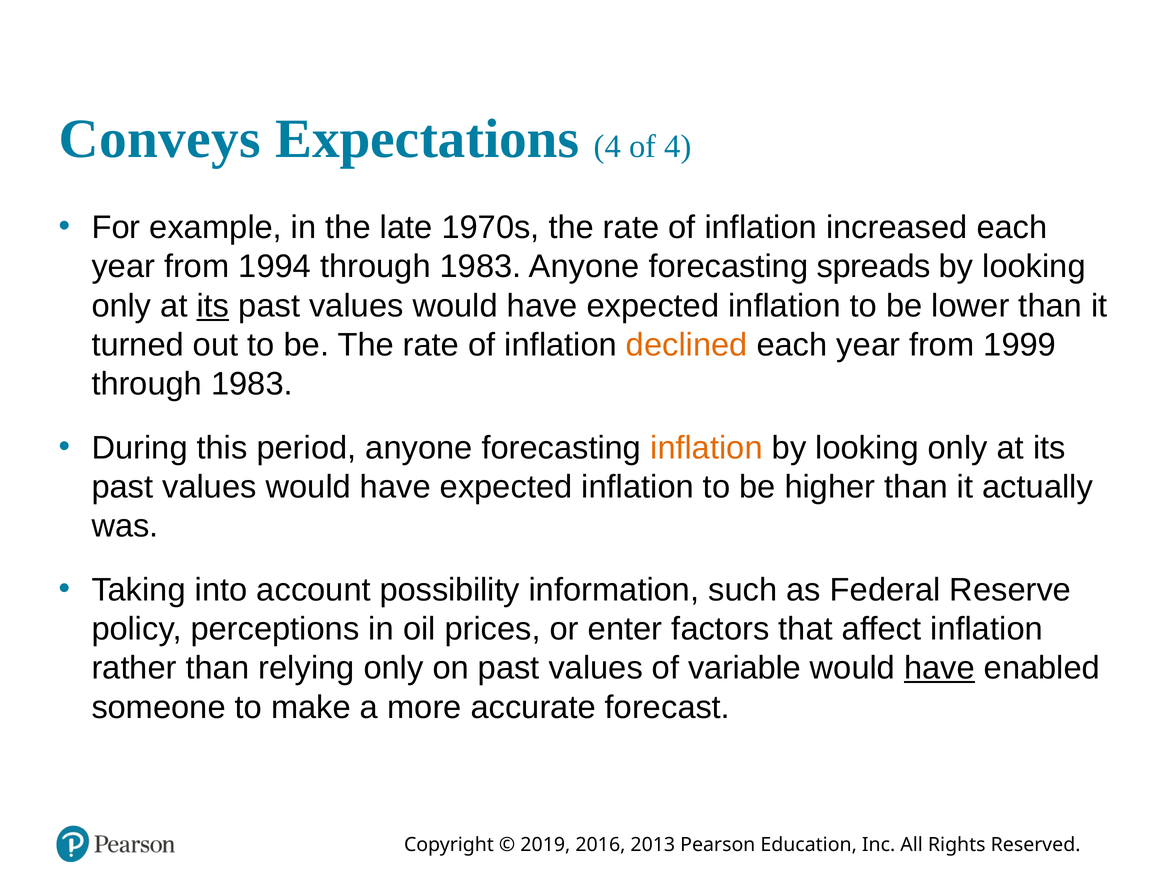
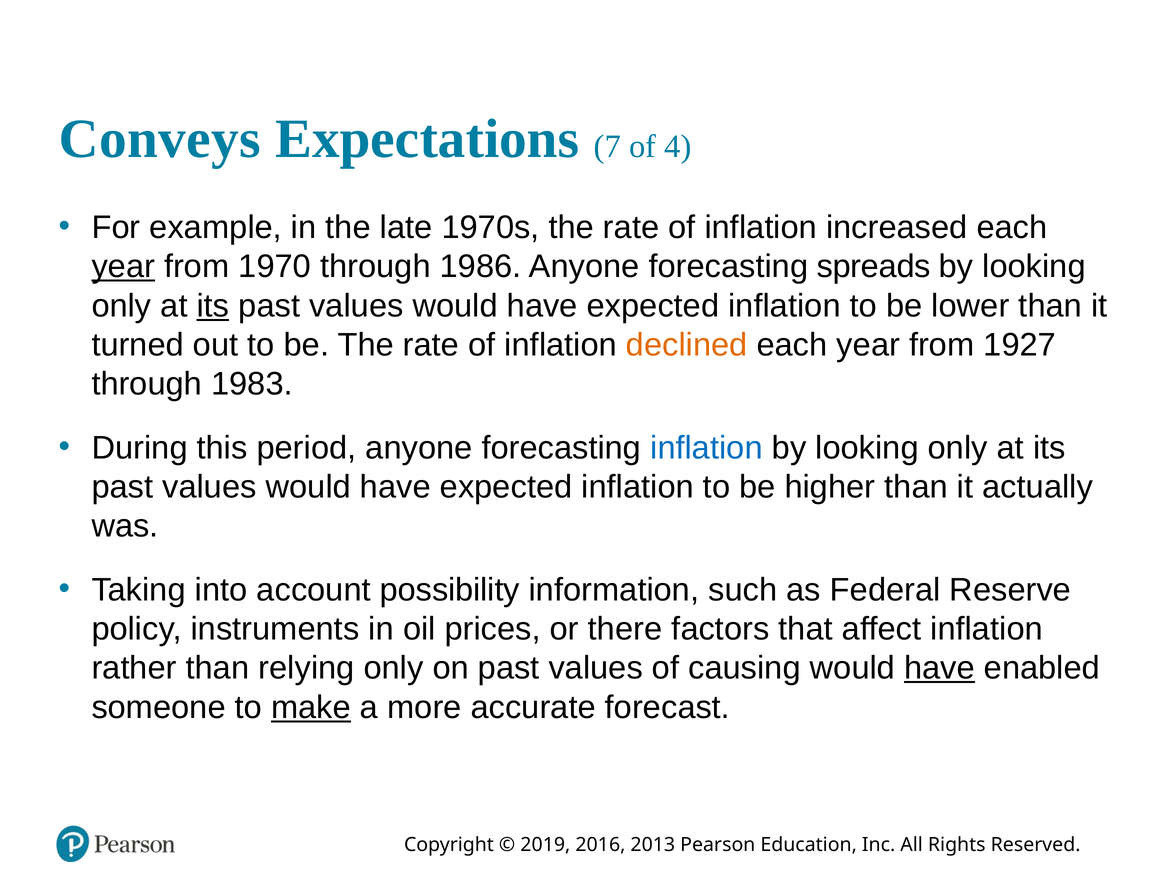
Expectations 4: 4 -> 7 (607, 147)
year underline: none -> present (123, 266)
1994: 1994 -> 1970 (275, 266)
1983: 1983 -> 1986 (481, 266)
1999: 1999 -> 1927 (1020, 345)
inflation colour: orange -> blue (706, 448)
perceptions: perceptions -> instruments (275, 629)
enter: enter -> there (625, 629)
variable: variable -> causing (745, 668)
make underline: none -> present (311, 707)
